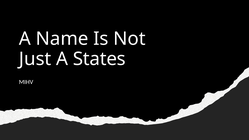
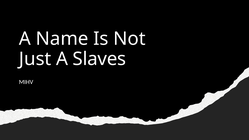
States: States -> Slaves (99, 59)
